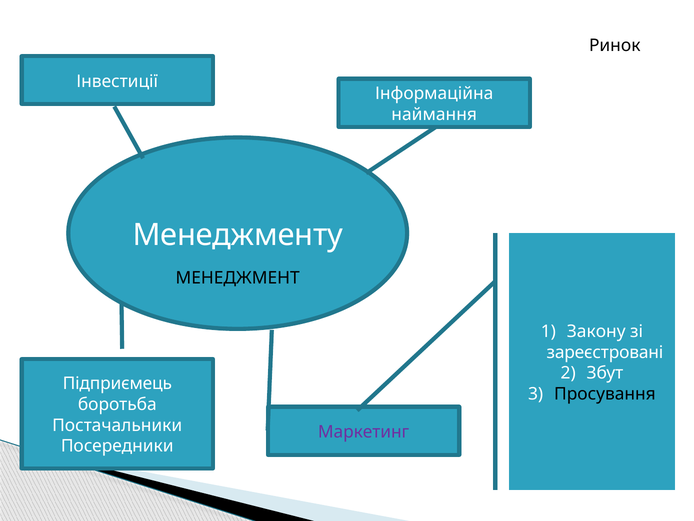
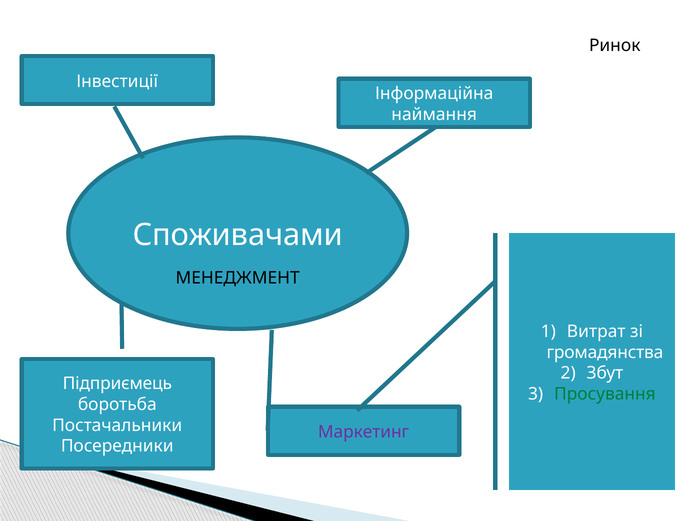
Менеджменту: Менеджменту -> Споживачами (238, 235)
Закону: Закону -> Витрат (596, 331)
зареєстровані: зареєстровані -> громадянства (605, 352)
Просування colour: black -> green (605, 394)
